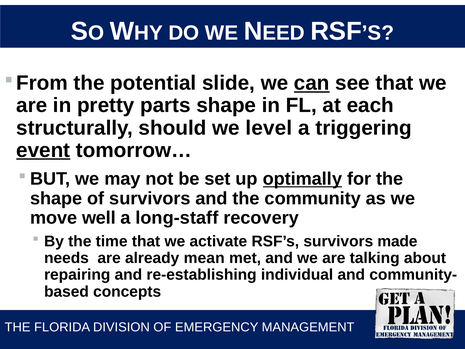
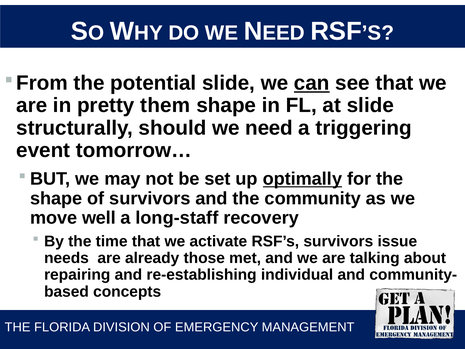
parts: parts -> them (165, 105)
at each: each -> slide (370, 105)
level: level -> need (269, 128)
event underline: present -> none (43, 150)
made: made -> issue (397, 241)
mean: mean -> those (204, 258)
